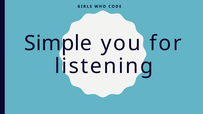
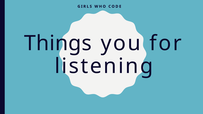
Simple: Simple -> Things (58, 43)
